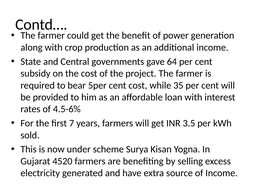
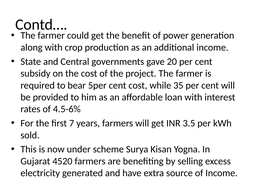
64: 64 -> 20 (172, 61)
